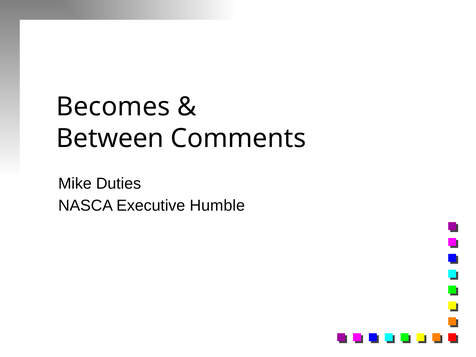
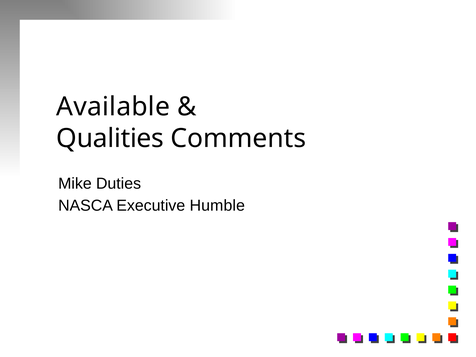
Becomes: Becomes -> Available (113, 107)
Between: Between -> Qualities (110, 138)
